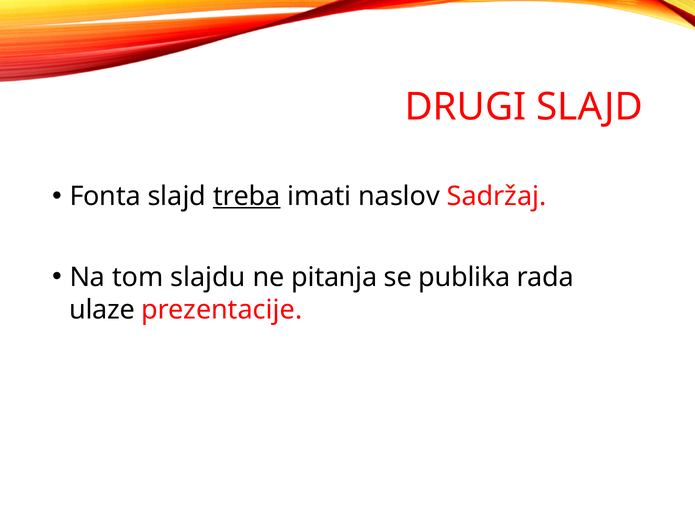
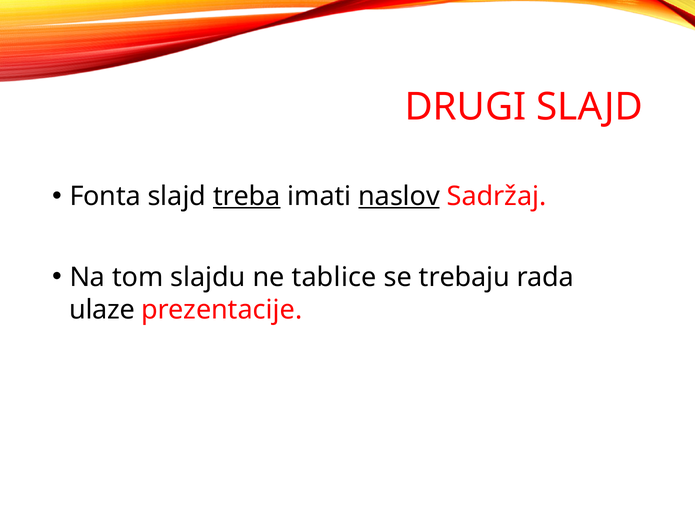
naslov underline: none -> present (399, 196)
pitanja: pitanja -> tablice (334, 278)
publika: publika -> trebaju (464, 278)
